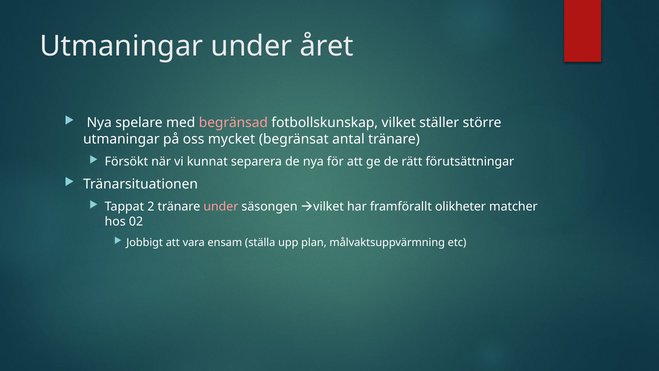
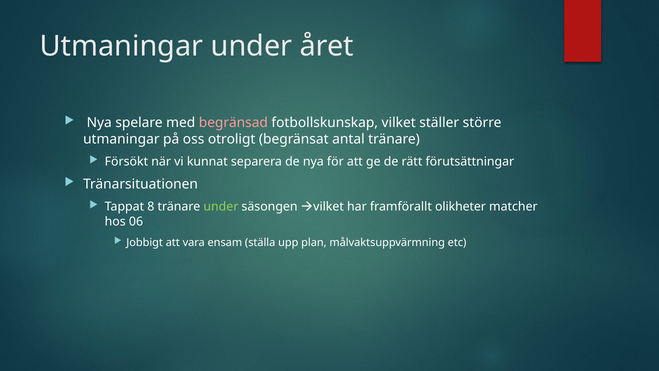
mycket: mycket -> otroligt (232, 139)
2: 2 -> 8 (151, 207)
under colour: pink -> light green (221, 207)
02: 02 -> 06 (136, 221)
